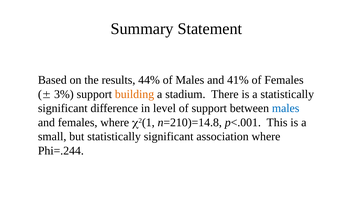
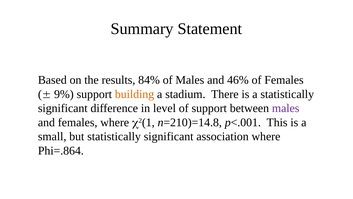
44%: 44% -> 84% (149, 80)
41%: 41% -> 46% (238, 80)
3%: 3% -> 9% (64, 94)
males colour: blue -> purple (286, 108)
Phi=.244: Phi=.244 -> Phi=.864 (61, 150)
